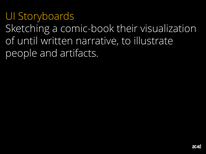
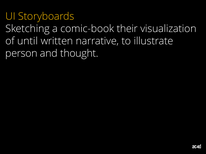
people: people -> person (21, 54)
artifacts: artifacts -> thought (79, 54)
